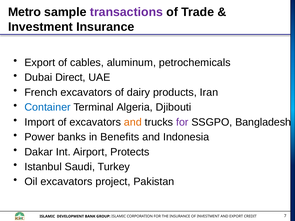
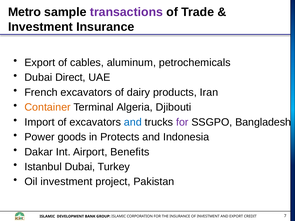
Container colour: blue -> orange (48, 107)
and colour: orange -> blue (133, 122)
banks: banks -> goods (72, 137)
Benefits: Benefits -> Protects (120, 137)
Protects: Protects -> Benefits (130, 152)
Istanbul Saudi: Saudi -> Dubai (80, 167)
Oil excavators: excavators -> investment (66, 182)
